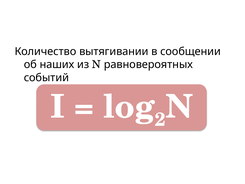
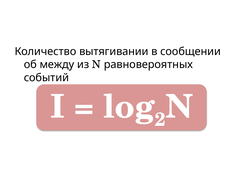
наших: наших -> между (57, 64)
